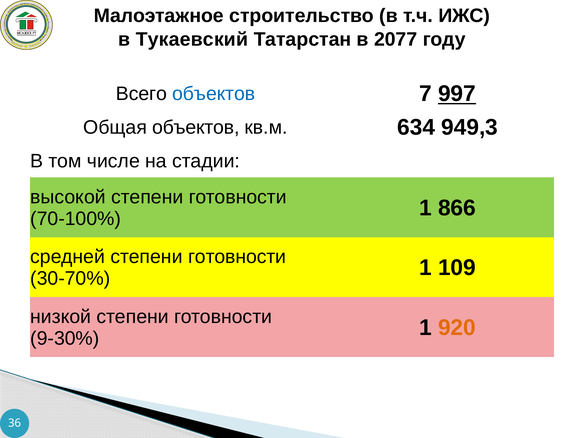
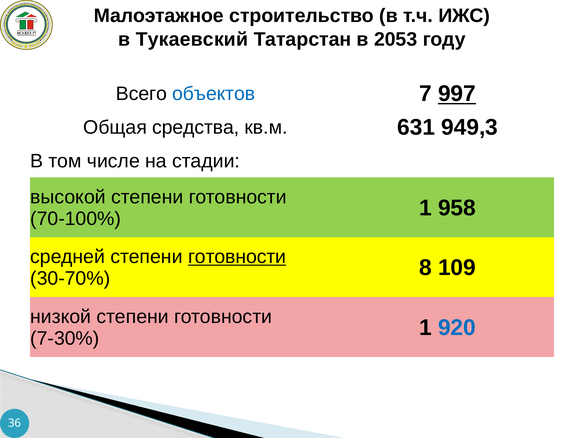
2077: 2077 -> 2053 (396, 39)
Общая объектов: объектов -> средства (196, 127)
634: 634 -> 631 (416, 127)
866: 866 -> 958 (457, 208)
готовности underline: none -> present (237, 257)
30-70% 1: 1 -> 8 (426, 268)
9-30%: 9-30% -> 7-30% (65, 338)
920 colour: orange -> blue (457, 328)
